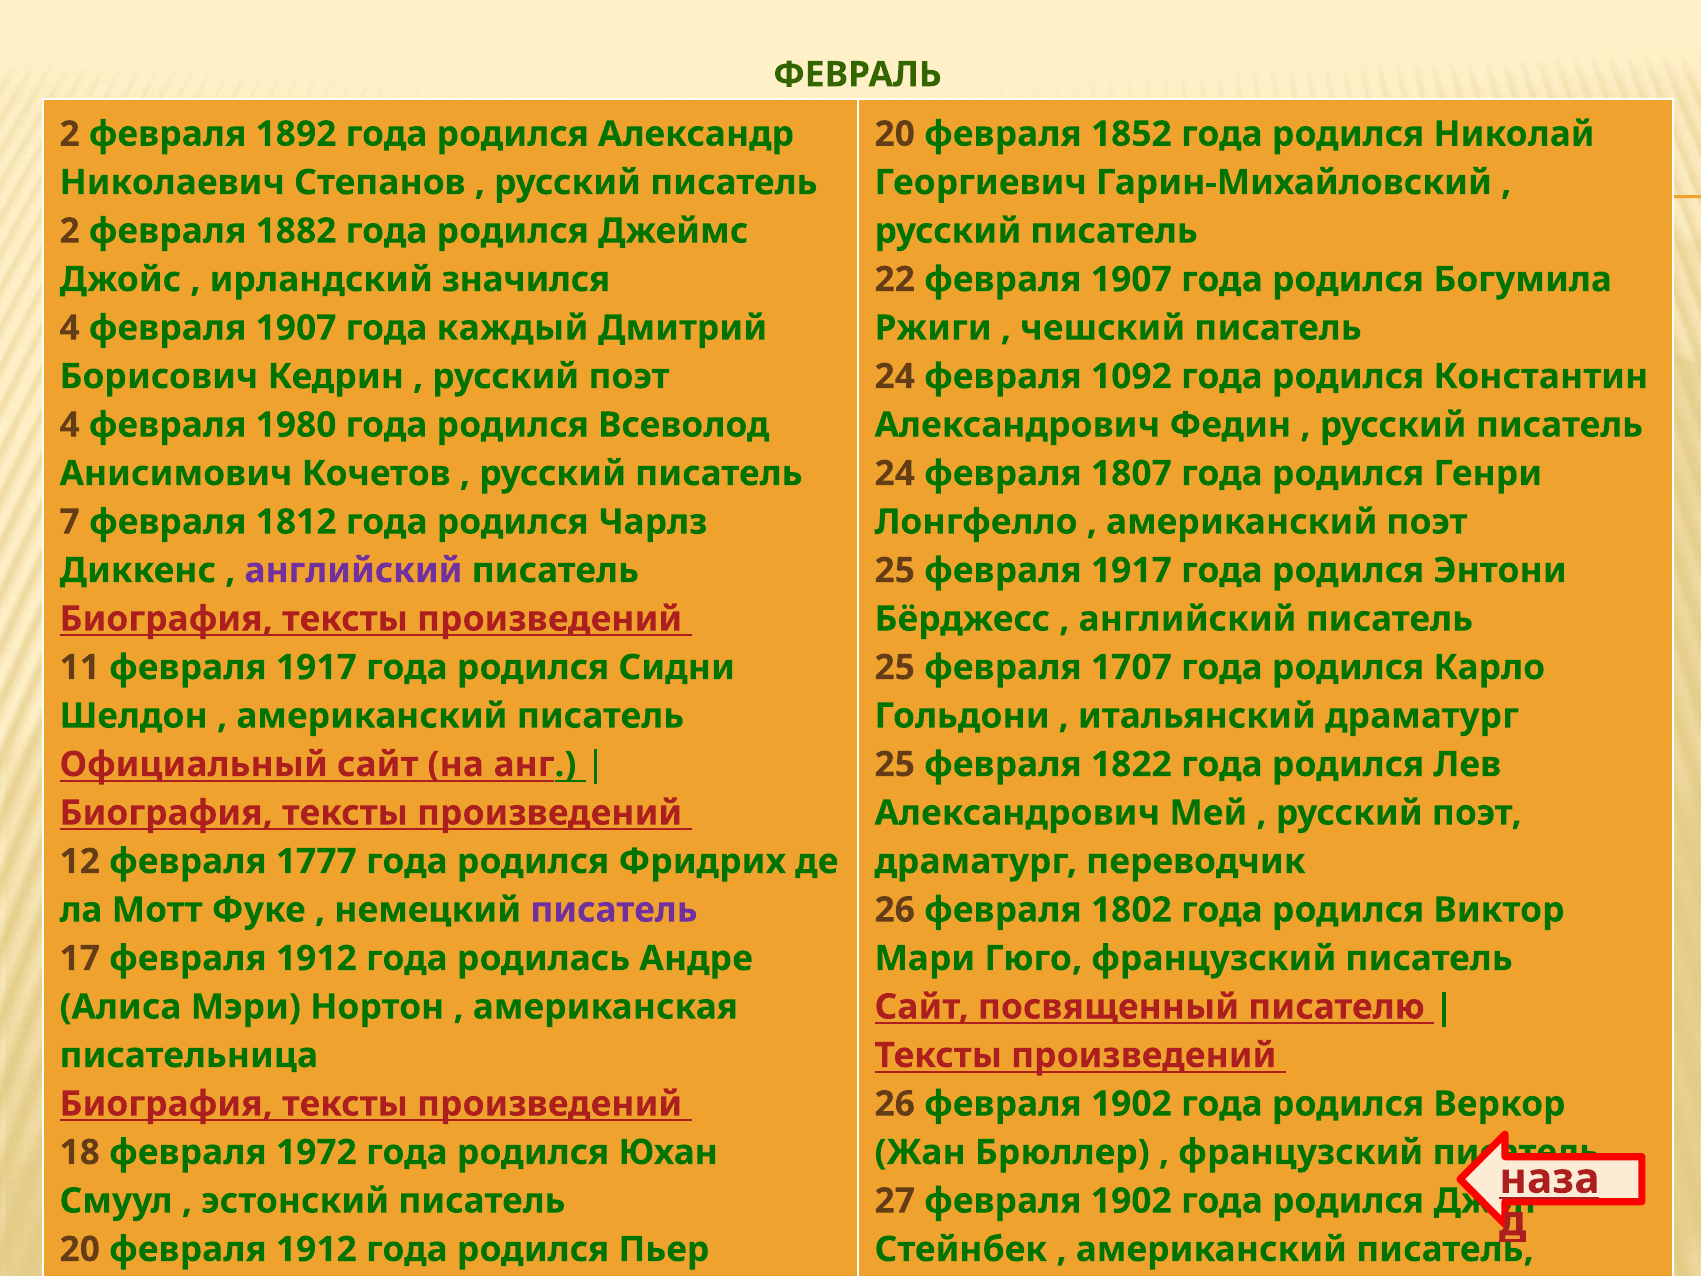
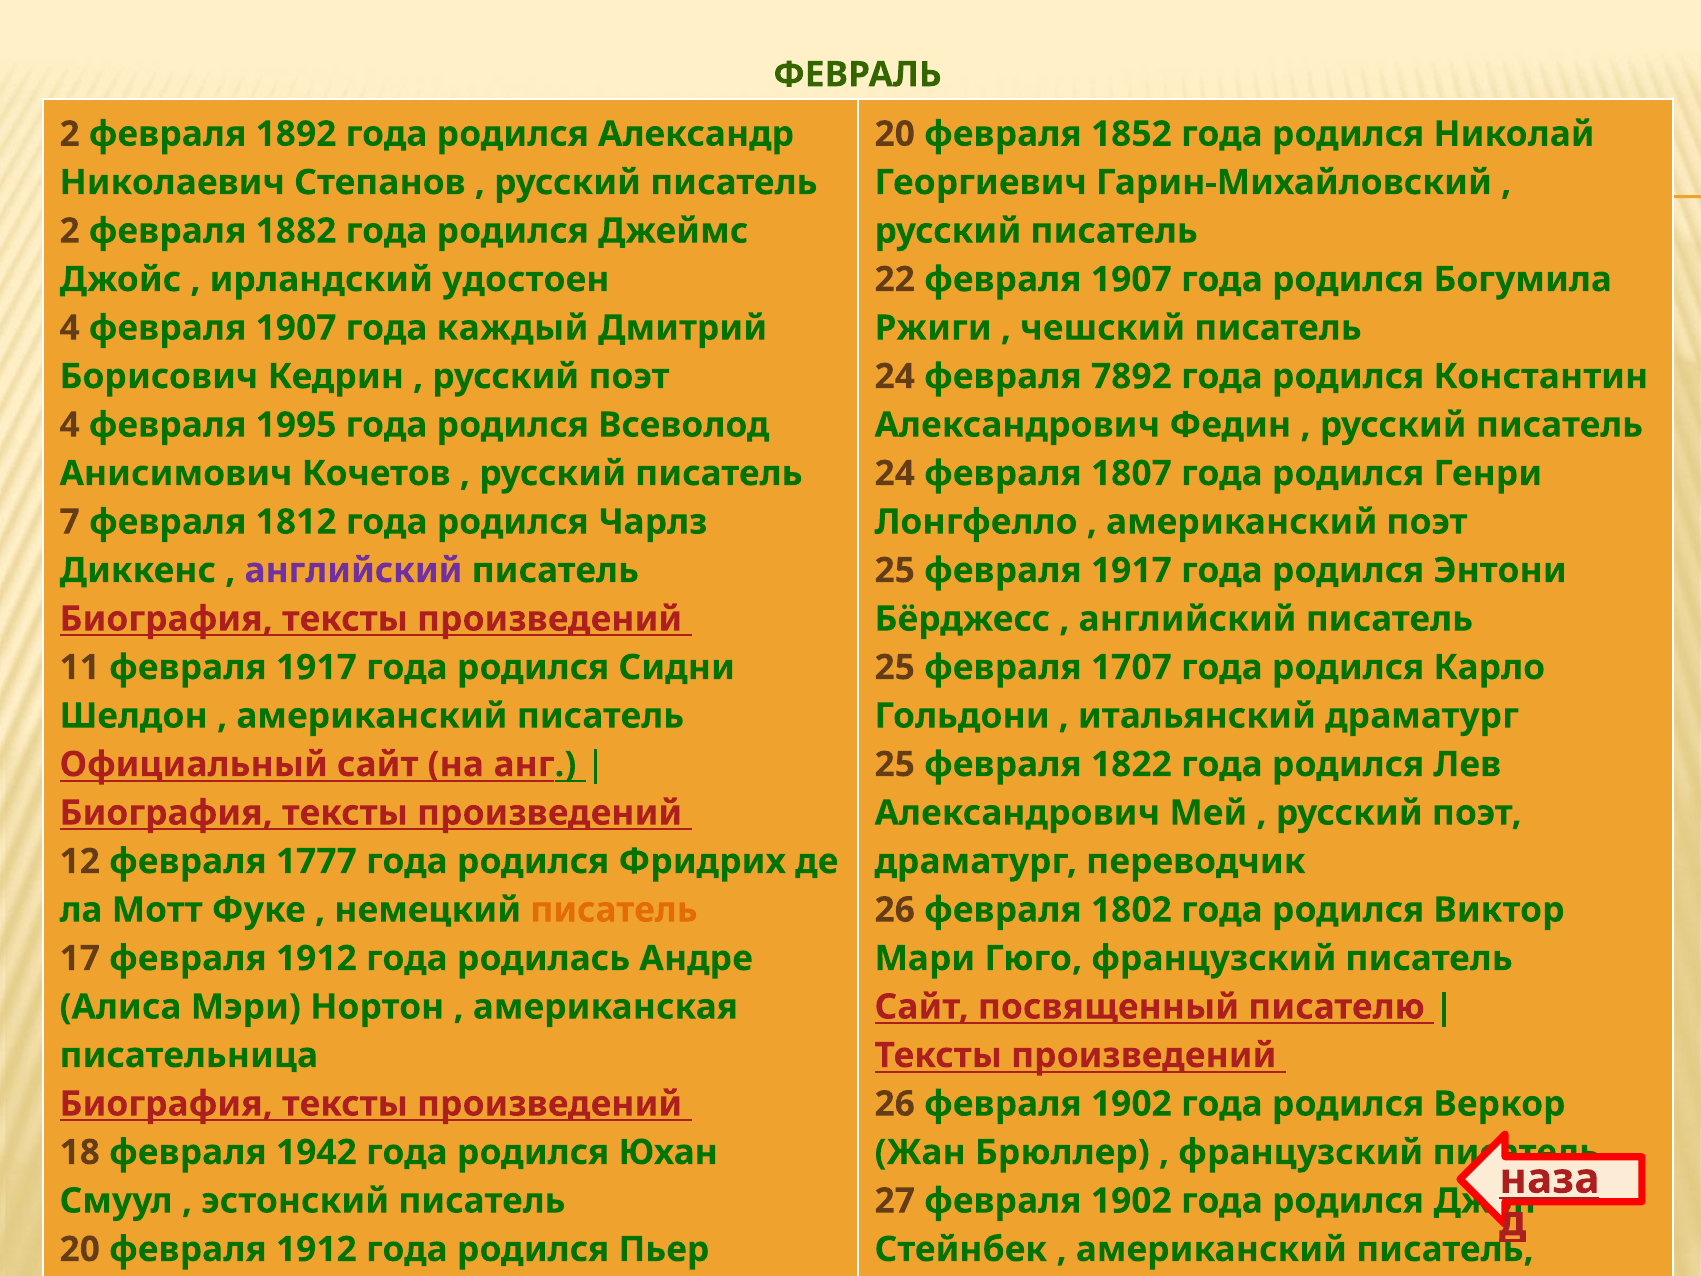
значился: значился -> удостоен (526, 279)
1092: 1092 -> 7892 (1131, 376)
1980: 1980 -> 1995 (296, 425)
писатель colour: purple -> orange (614, 910)
1972: 1972 -> 1942 (316, 1152)
